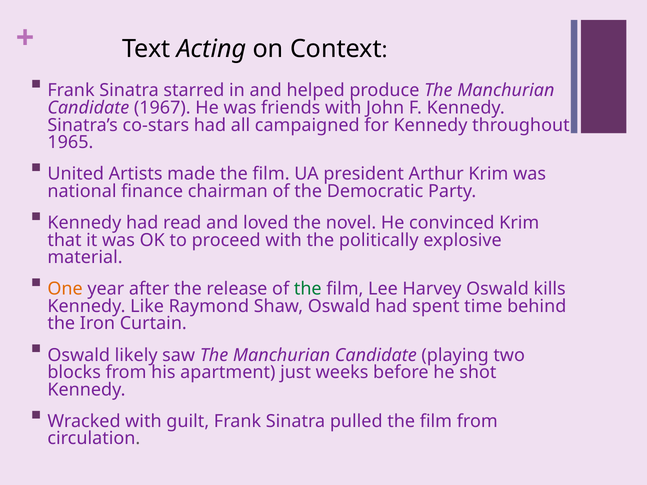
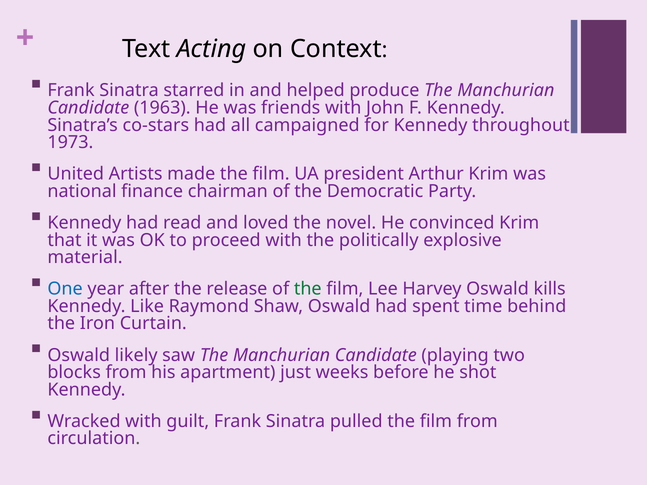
1967: 1967 -> 1963 (162, 108)
1965: 1965 -> 1973 (70, 142)
One colour: orange -> blue (65, 289)
